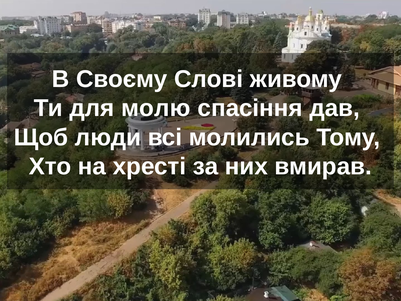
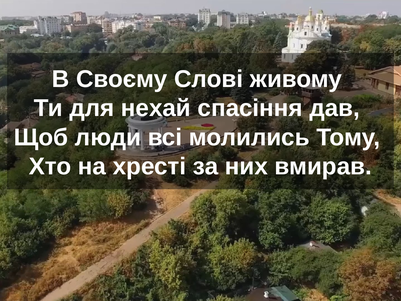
молю: молю -> нехай (156, 108)
